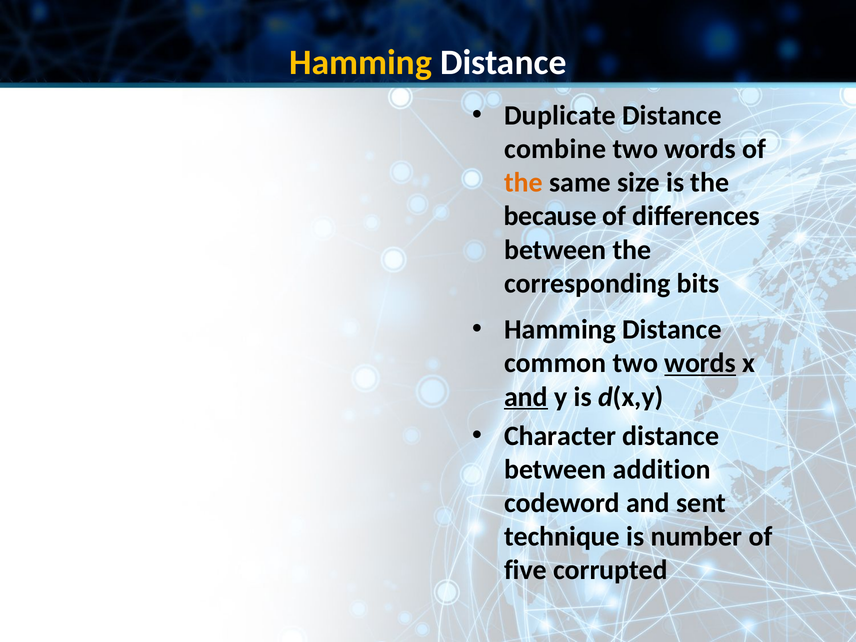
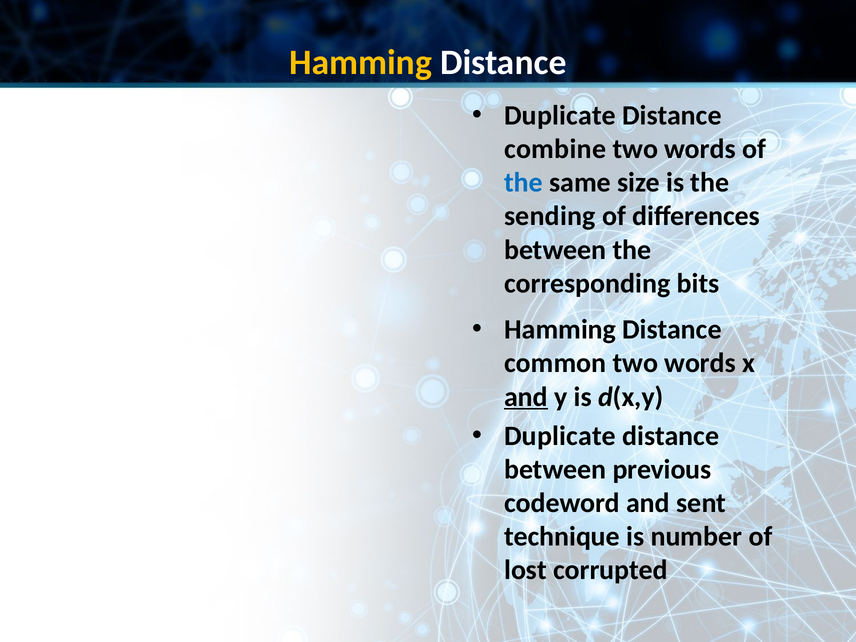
the colour: orange -> blue (524, 183)
because: because -> sending (550, 216)
words underline: present -> none (700, 363)
Character: Character -> Duplicate (560, 436)
addition: addition -> previous (662, 470)
five: five -> lost (525, 570)
